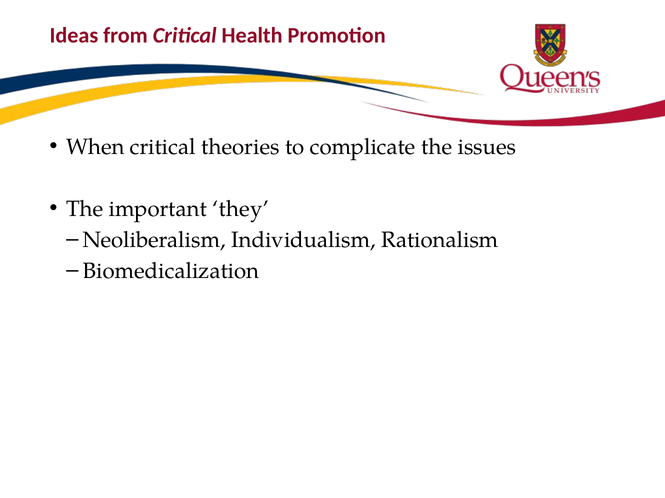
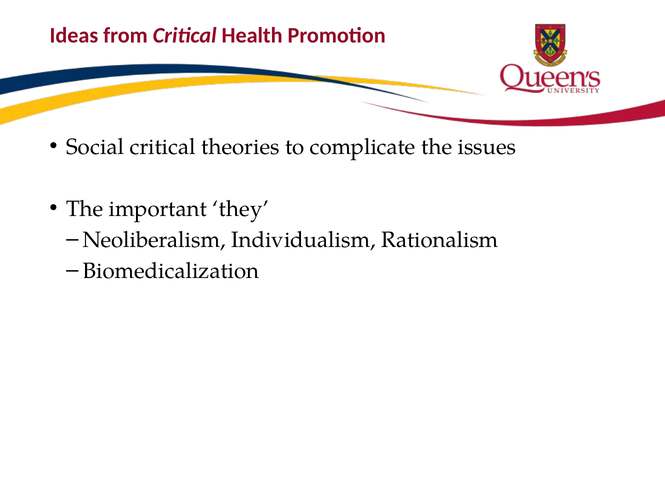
When: When -> Social (95, 147)
